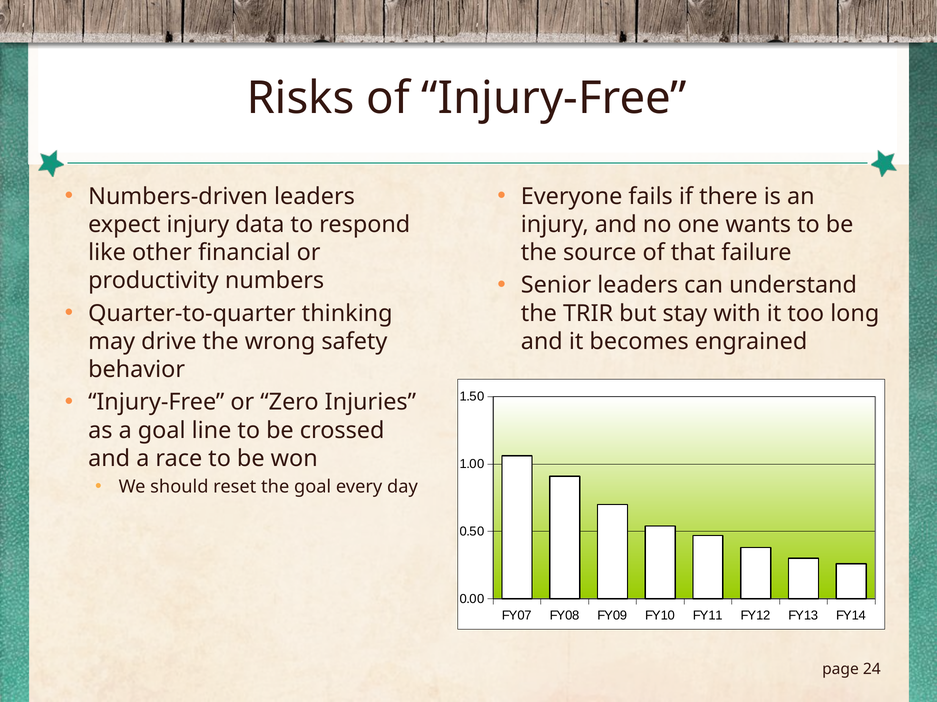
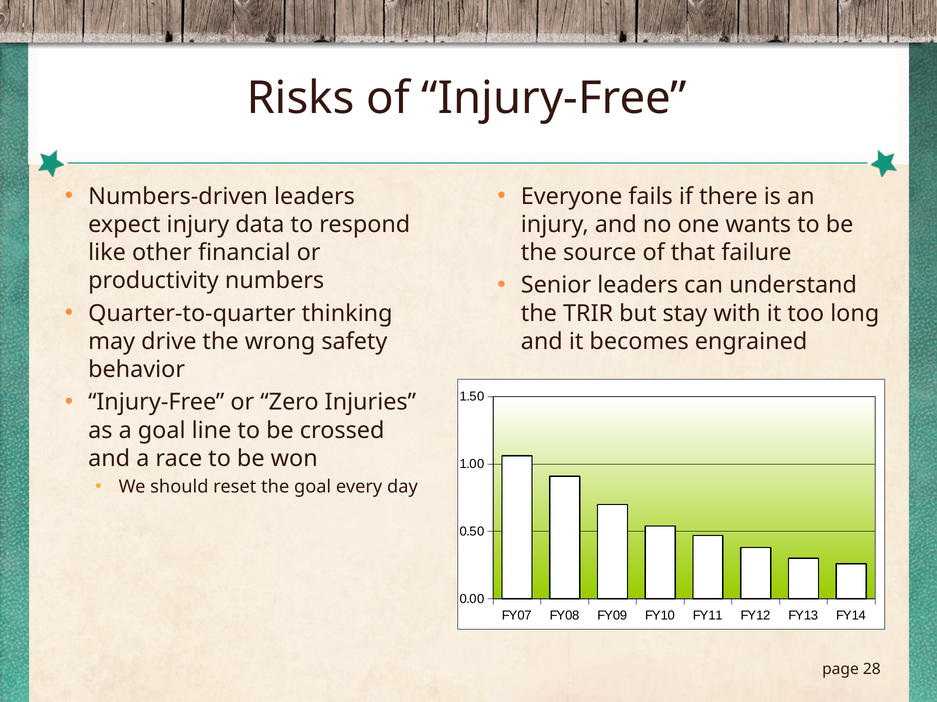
24: 24 -> 28 (872, 670)
